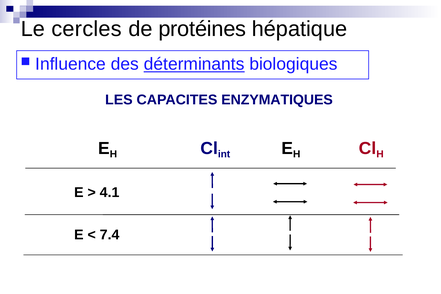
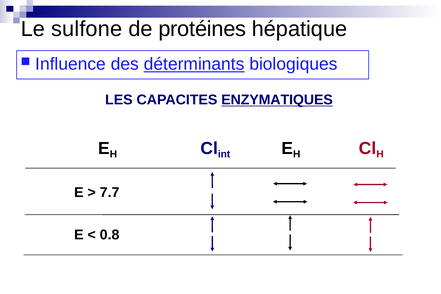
cercles: cercles -> sulfone (87, 29)
ENZYMATIQUES underline: none -> present (277, 100)
4.1: 4.1 -> 7.7 (110, 192)
7.4: 7.4 -> 0.8 (110, 235)
